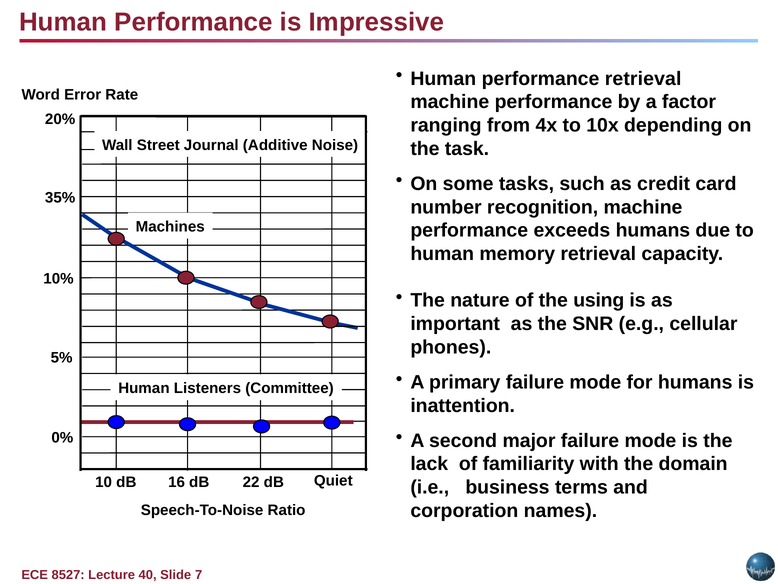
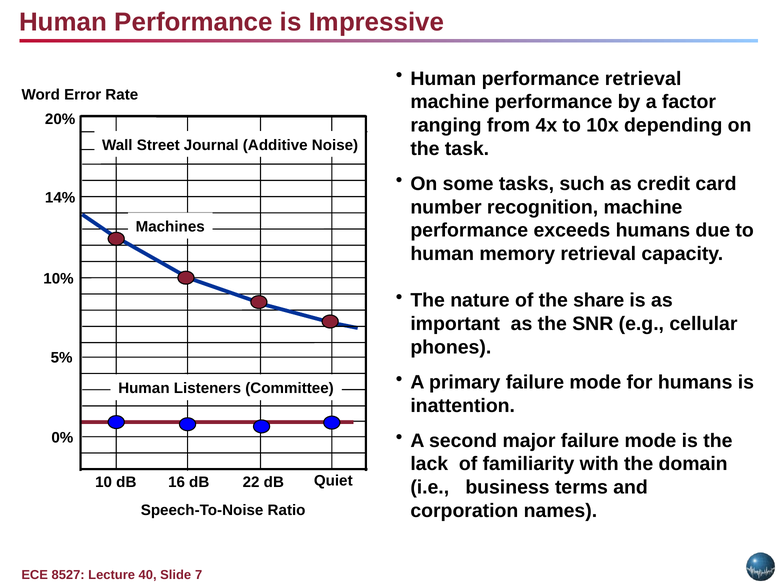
35%: 35% -> 14% (60, 198)
using: using -> share (599, 300)
